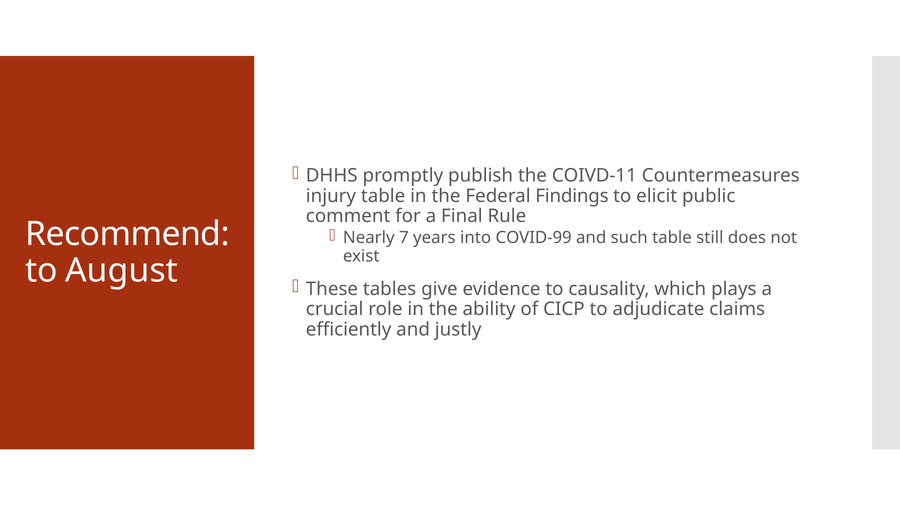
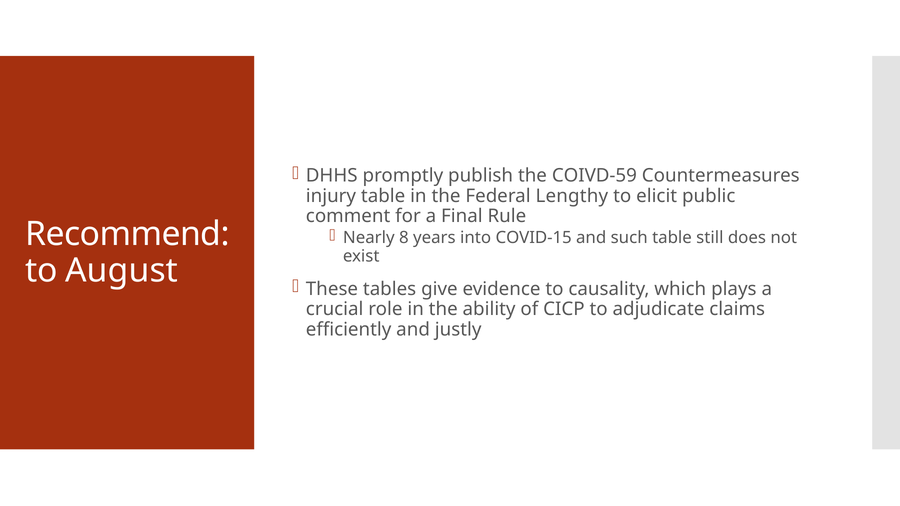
COIVD-11: COIVD-11 -> COIVD-59 (594, 176)
Findings: Findings -> Lengthy (572, 196)
7: 7 -> 8 (404, 238)
COVID-99: COVID-99 -> COVID-15 (534, 238)
